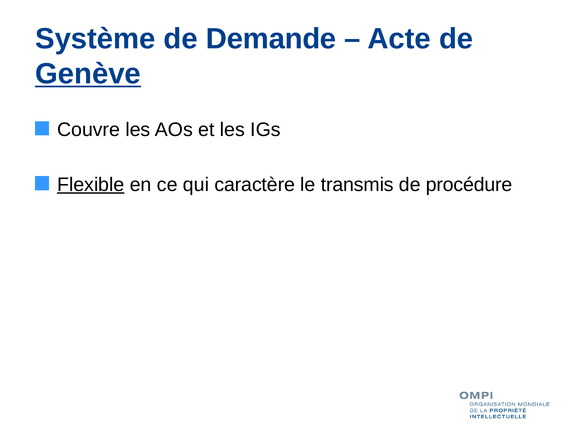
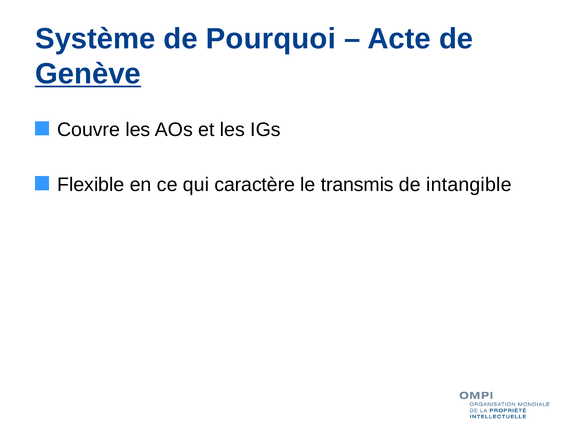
Demande: Demande -> Pourquoi (271, 39)
Flexible underline: present -> none (91, 184)
procédure: procédure -> intangible (469, 184)
